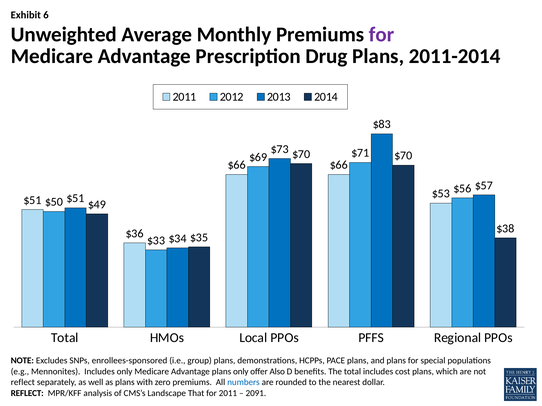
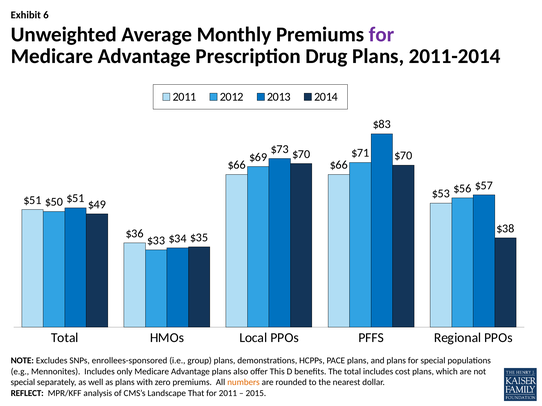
plans only: only -> also (241, 372)
Also: Also -> This (277, 372)
reflect: reflect -> special (23, 383)
numbers colour: blue -> orange (243, 383)
2091: 2091 -> 2015 (256, 394)
